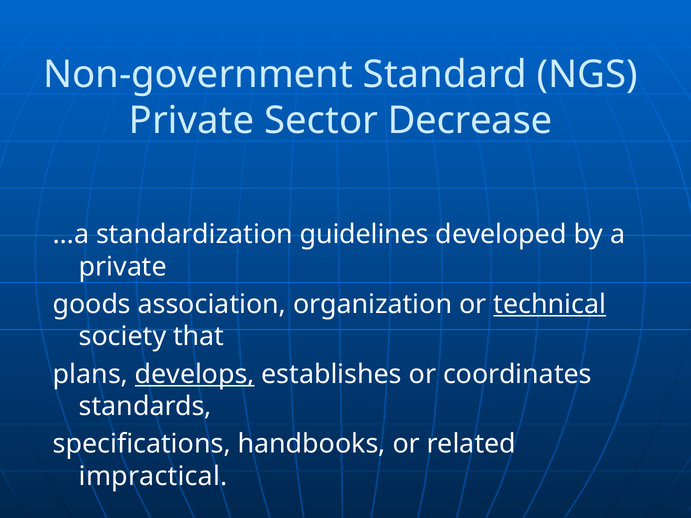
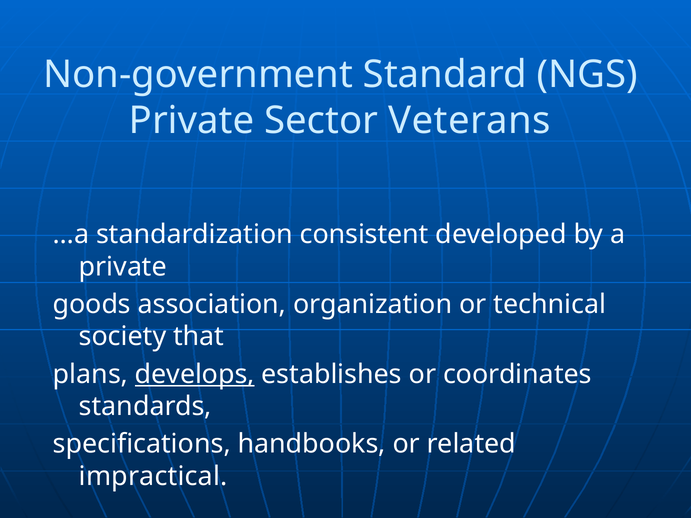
Decrease: Decrease -> Veterans (470, 121)
guidelines: guidelines -> consistent (364, 235)
technical underline: present -> none (550, 304)
